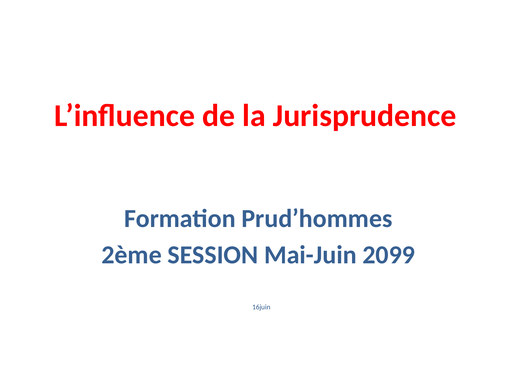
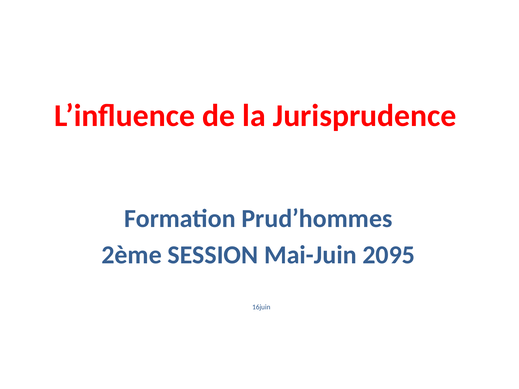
2099: 2099 -> 2095 (389, 255)
